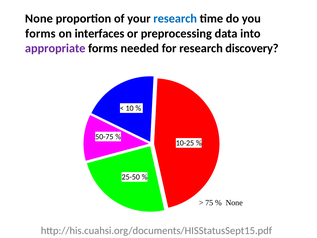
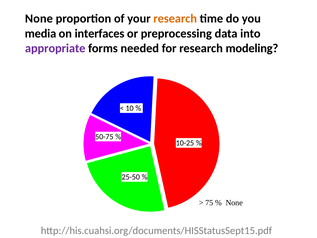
research colour: blue -> orange (175, 19)
forms: forms -> media (40, 33)
discovery: discovery -> modeling (252, 48)
